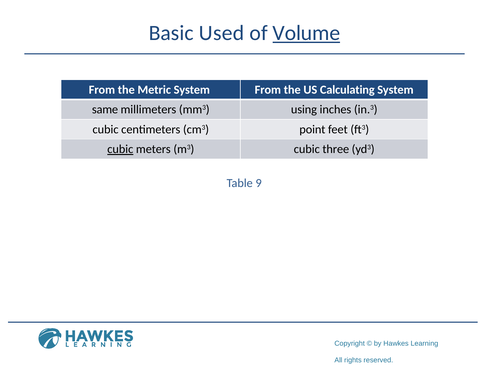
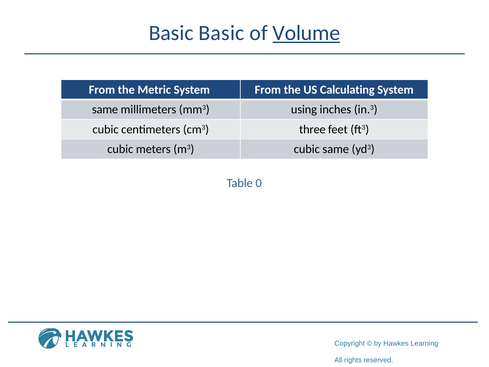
Basic Used: Used -> Basic (222, 33)
point: point -> three (312, 129)
cubic underline: present -> none (120, 149)
cubic three: three -> same (336, 149)
9: 9 -> 0 (259, 183)
